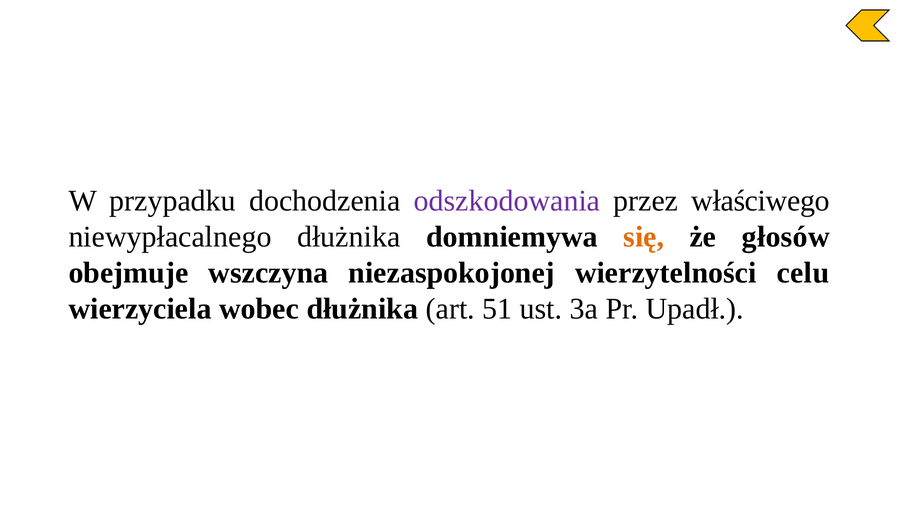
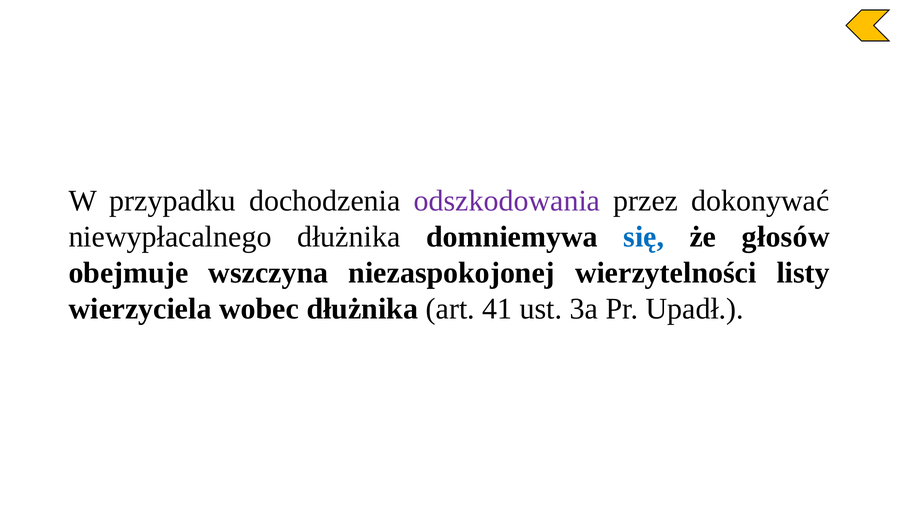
właściwego: właściwego -> dokonywać (760, 201)
się colour: orange -> blue (644, 237)
celu: celu -> listy (803, 273)
51: 51 -> 41 (497, 309)
